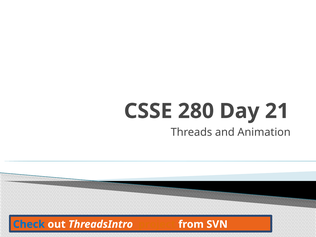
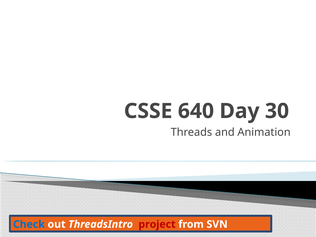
280: 280 -> 640 (196, 111)
21: 21 -> 30 (277, 111)
project colour: orange -> red (157, 224)
